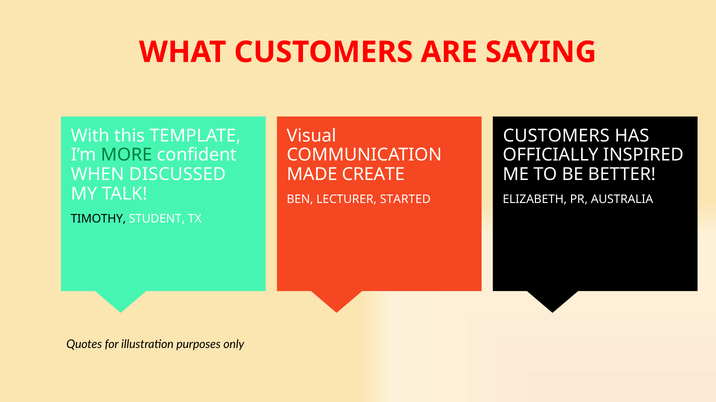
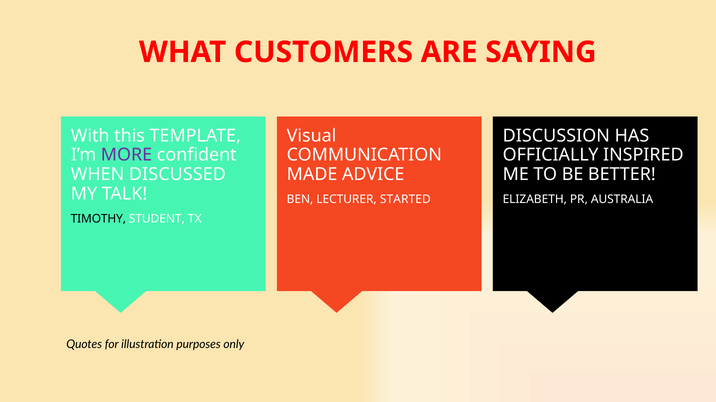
CUSTOMERS: CUSTOMERS -> DISCUSSION (556, 136)
MORE colour: green -> purple (126, 155)
CREATE: CREATE -> ADVICE (373, 175)
